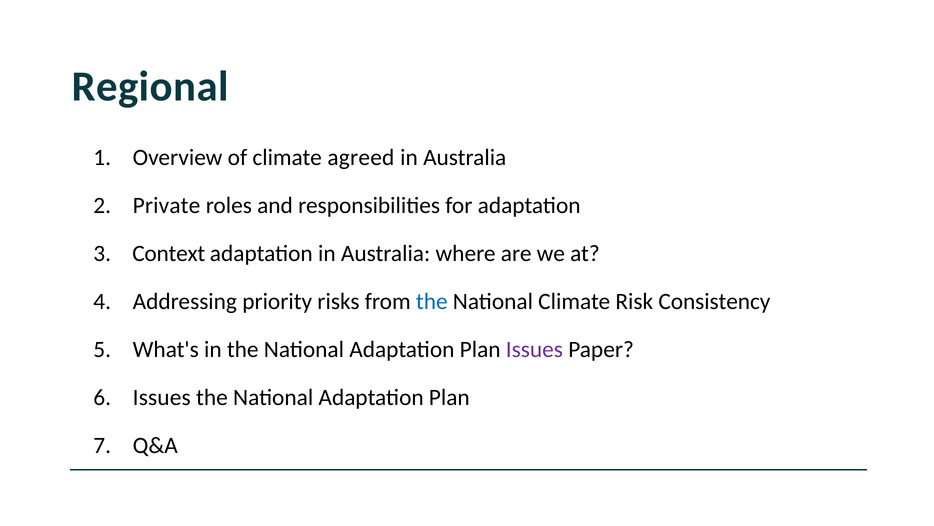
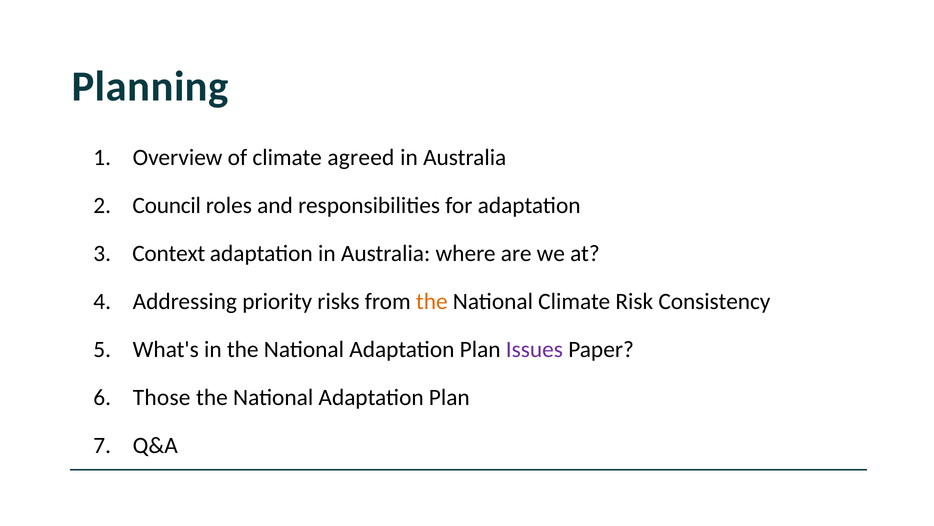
Regional: Regional -> Planning (150, 86)
Private: Private -> Council (167, 205)
the colour: blue -> orange (432, 301)
Issues: Issues -> Those (162, 397)
